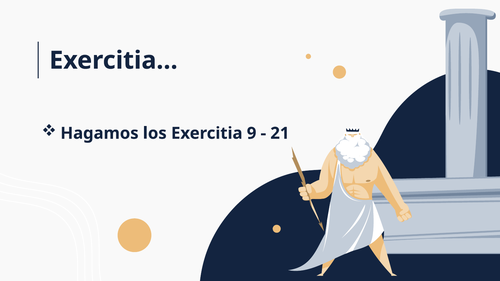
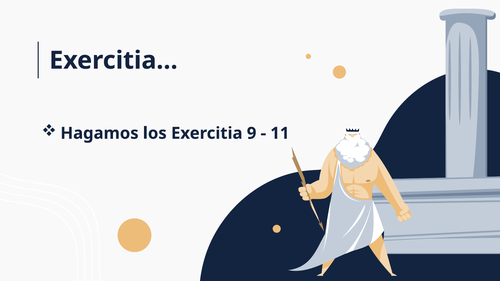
21: 21 -> 11 (280, 133)
